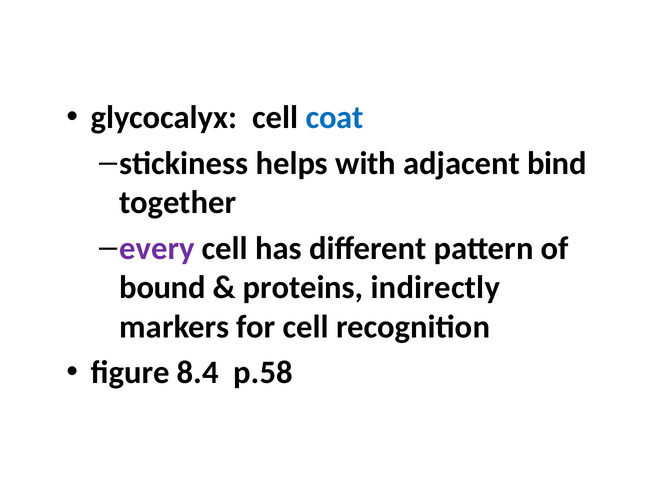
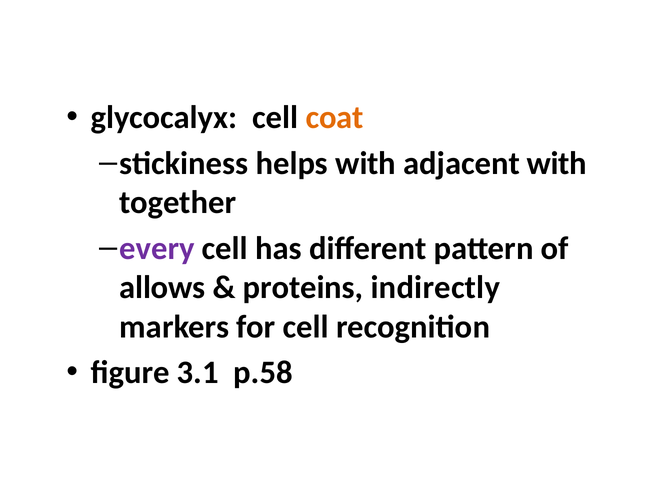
coat colour: blue -> orange (335, 118)
adjacent bind: bind -> with (557, 163)
bound: bound -> allows (162, 287)
8.4: 8.4 -> 3.1 (198, 372)
